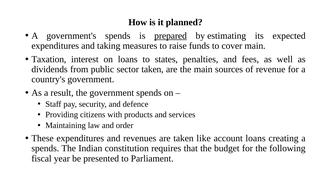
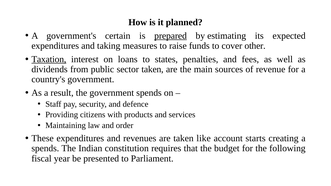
government's spends: spends -> certain (118, 36)
cover main: main -> other (255, 46)
Taxation underline: none -> present (49, 59)
account loans: loans -> starts (256, 138)
